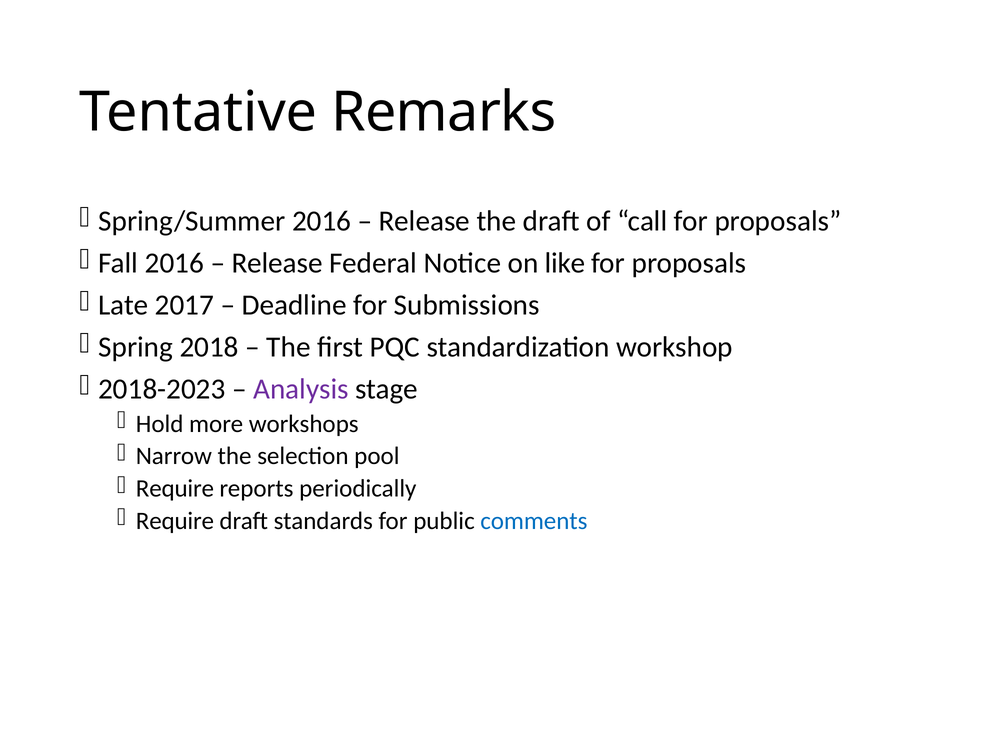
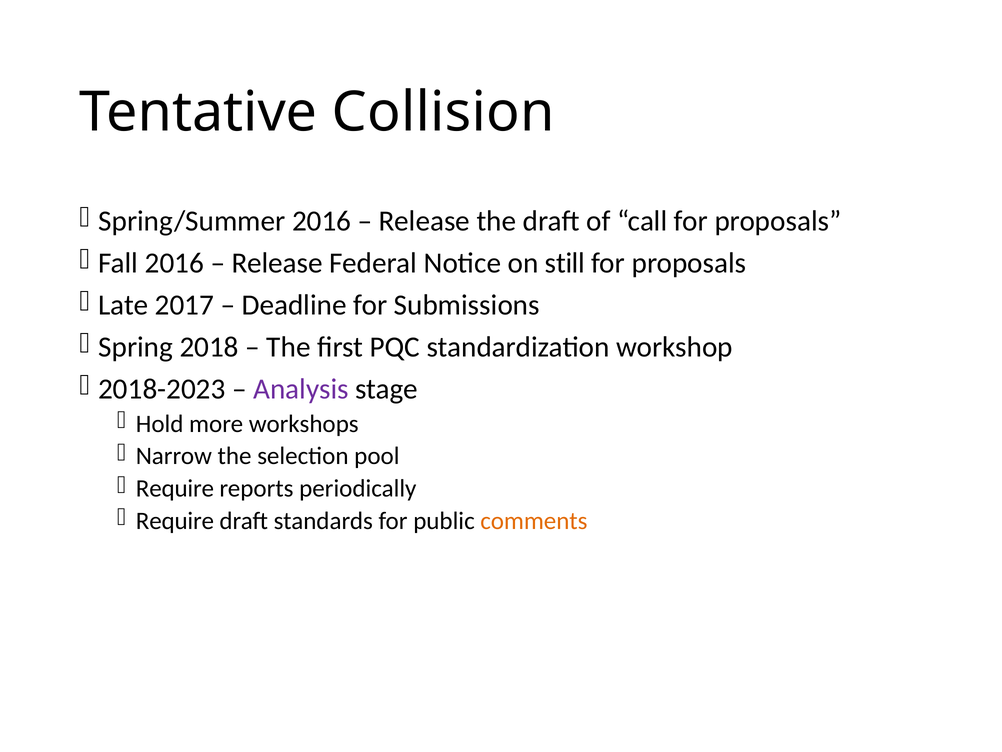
Remarks: Remarks -> Collision (443, 112)
like: like -> still (565, 263)
comments colour: blue -> orange (534, 520)
